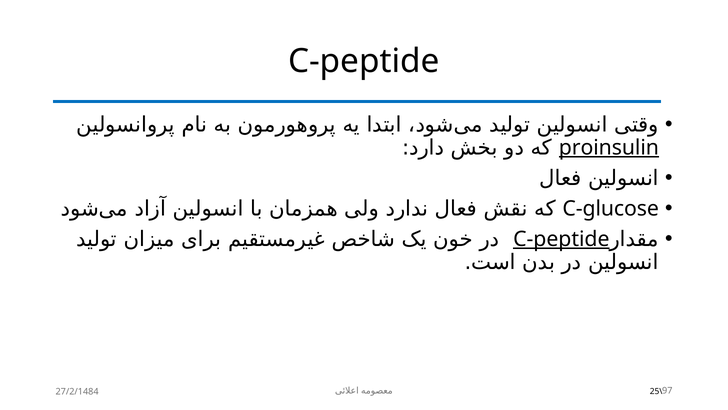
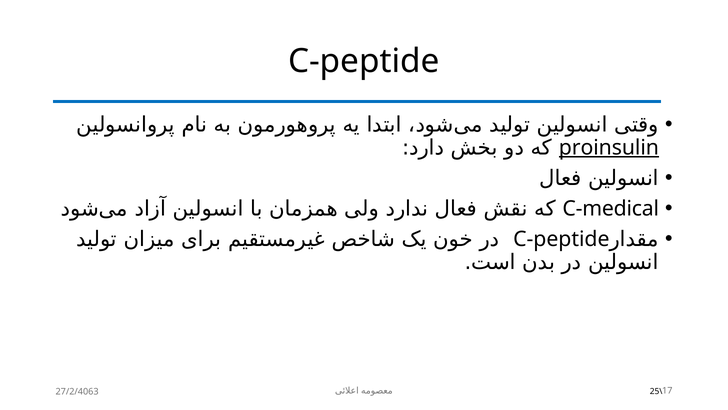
C-glucose: C-glucose -> C-medical (611, 208)
C-peptide underline: present -> none (561, 239)
97: 97 -> 17 (667, 390)
27/2/1484: 27/2/1484 -> 27/2/4063 (77, 391)
